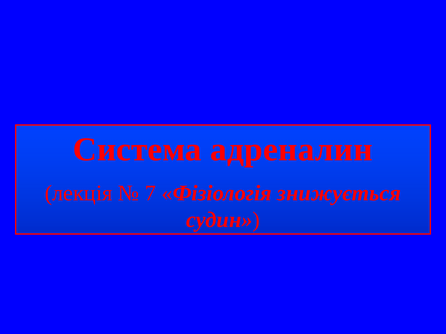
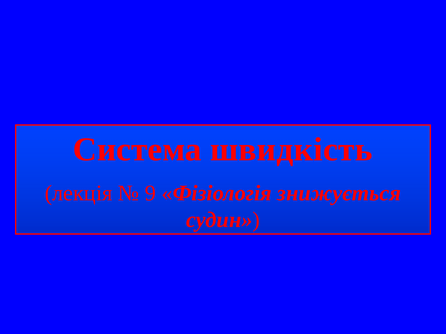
адреналин: адреналин -> швидкість (291, 150)
7: 7 -> 9 (150, 194)
